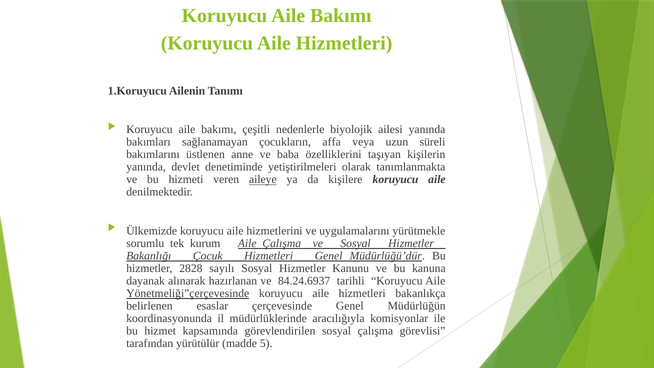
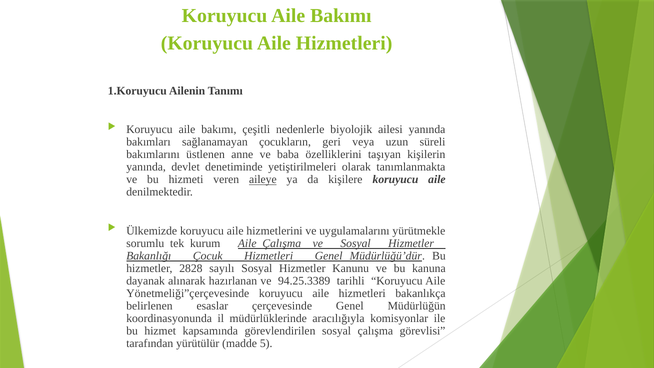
affa: affa -> geri (332, 142)
84.24.6937: 84.24.6937 -> 94.25.3389 (304, 281)
Yönetmeliği”çerçevesinde underline: present -> none (188, 293)
